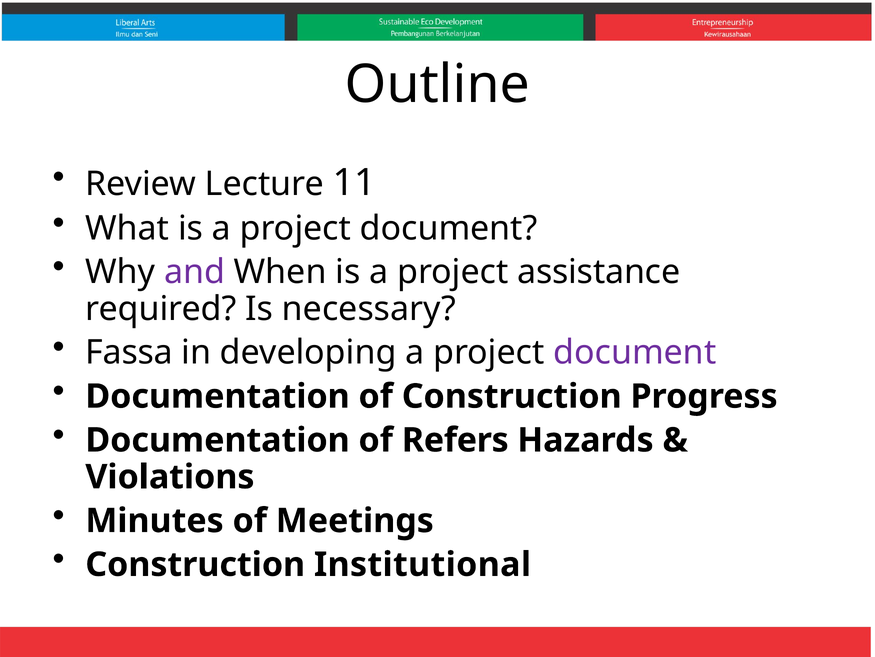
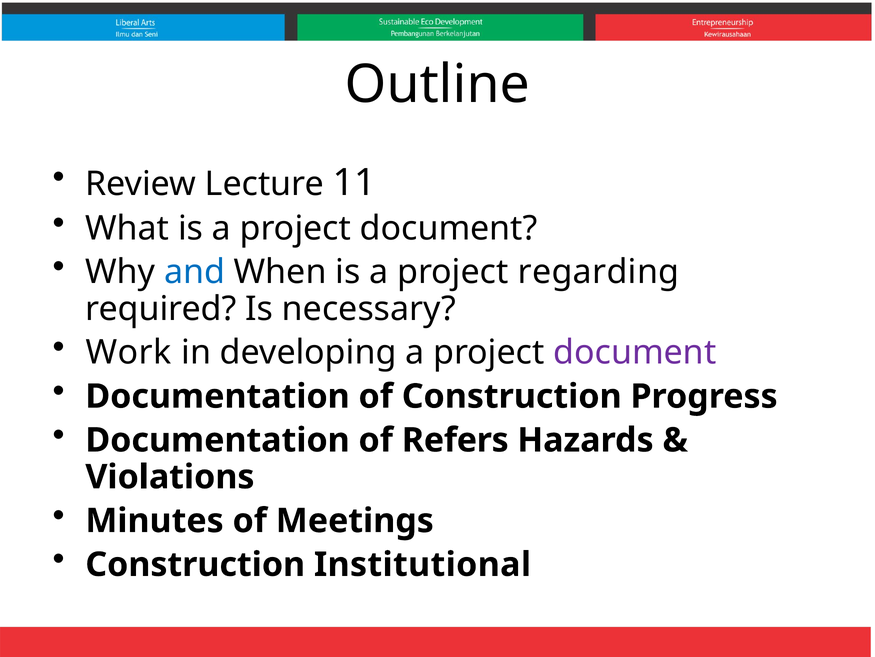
and colour: purple -> blue (195, 272)
assistance: assistance -> regarding (598, 272)
Fassa: Fassa -> Work (129, 352)
